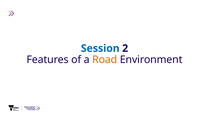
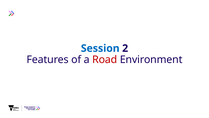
Road colour: orange -> red (105, 59)
